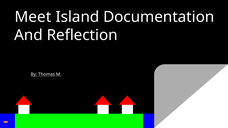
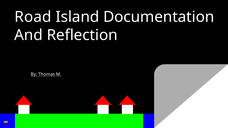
Meet: Meet -> Road (33, 17)
